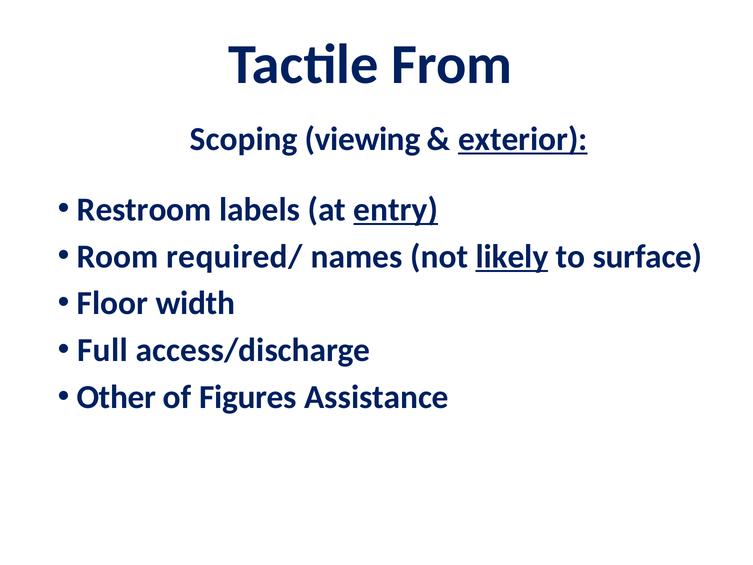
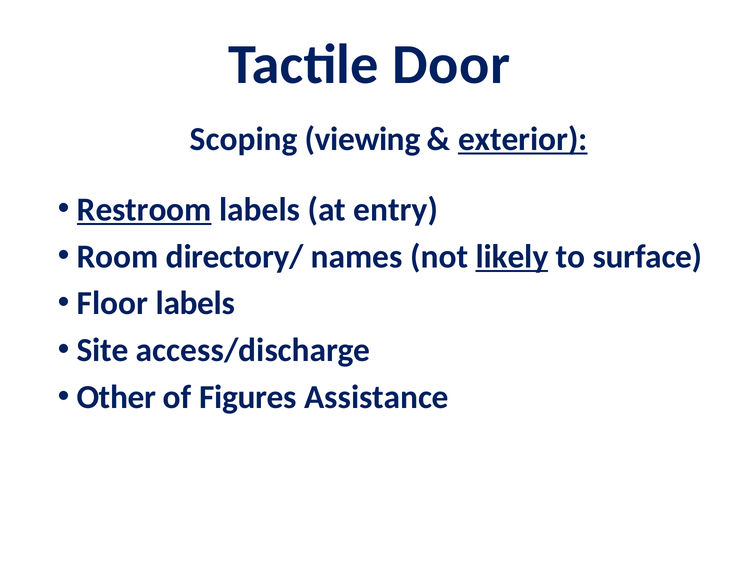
From: From -> Door (451, 64)
Restroom underline: none -> present (144, 209)
entry underline: present -> none (396, 209)
required/: required/ -> directory/ (235, 256)
Floor width: width -> labels (195, 303)
Full: Full -> Site (103, 350)
